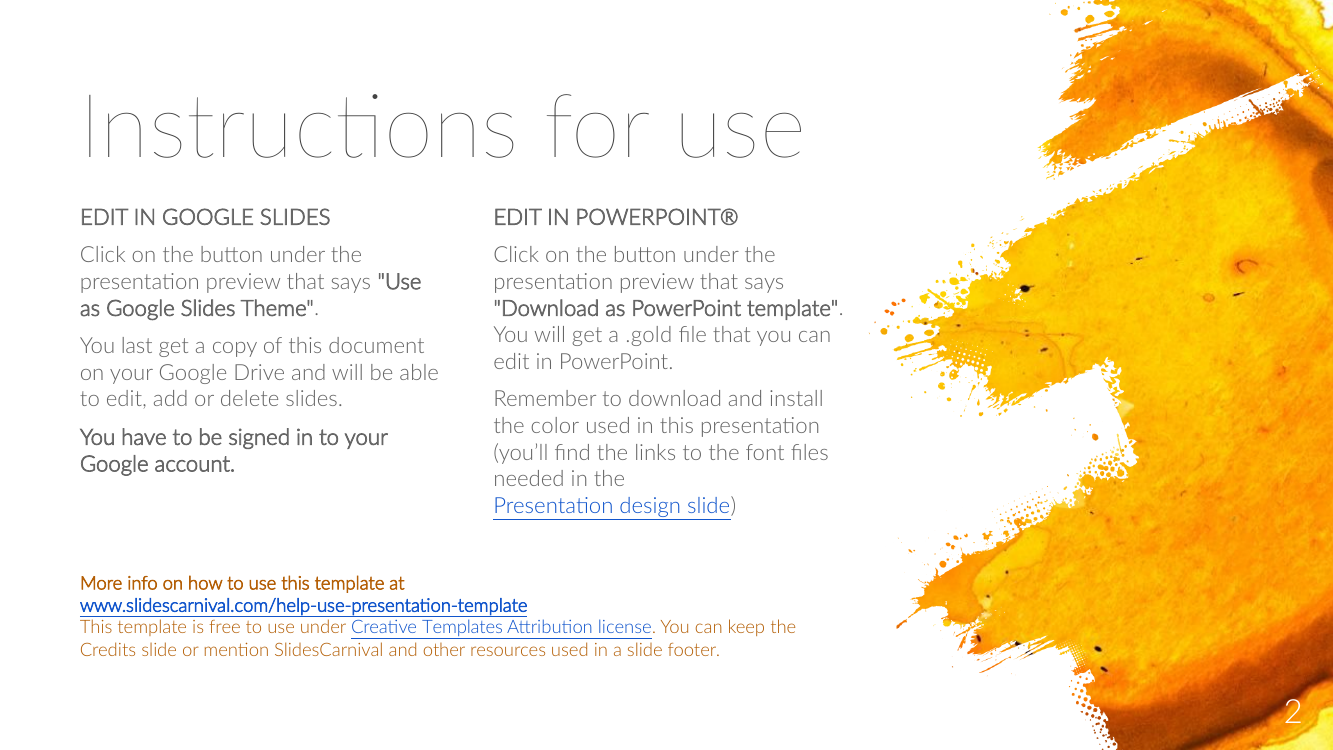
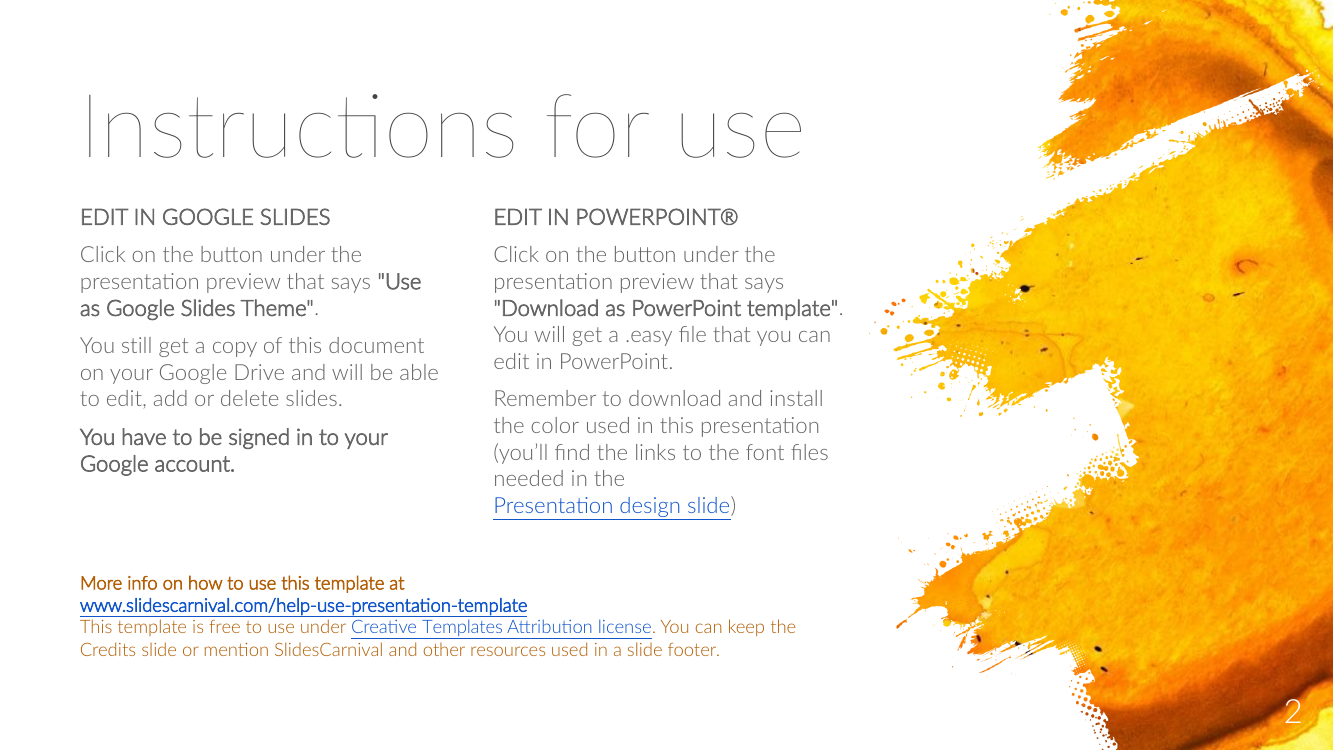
.gold: .gold -> .easy (649, 335)
last: last -> still (137, 346)
